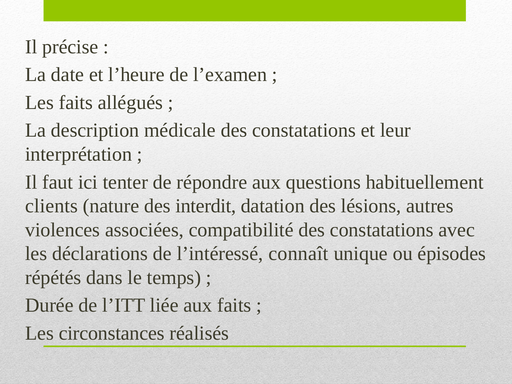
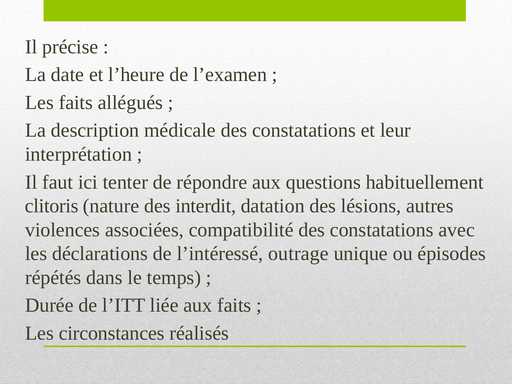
clients: clients -> clitoris (52, 206)
connaît: connaît -> outrage (298, 254)
